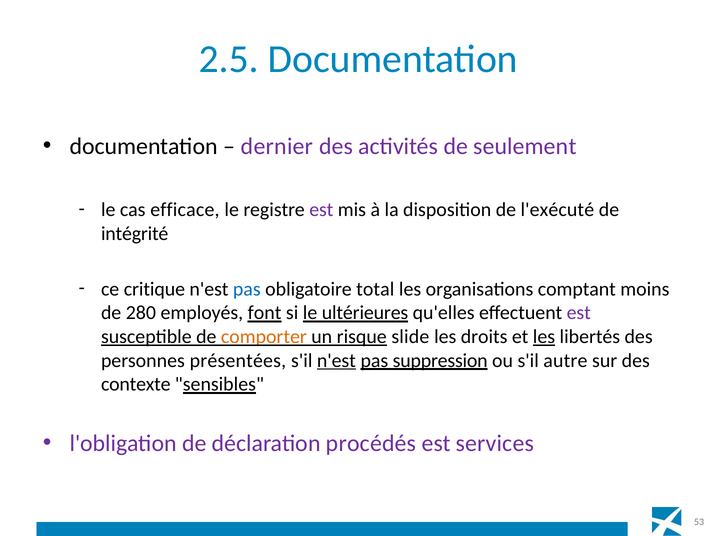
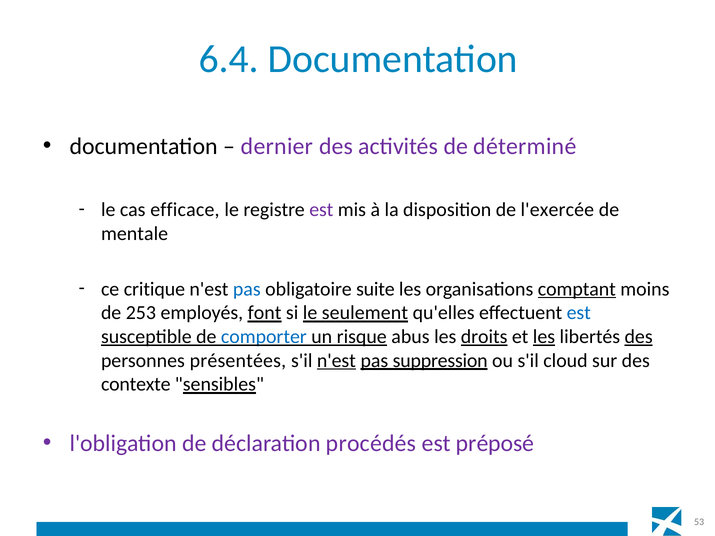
2.5: 2.5 -> 6.4 (229, 59)
seulement: seulement -> déterminé (525, 146)
l'exécuté: l'exécuté -> l'exercée (557, 210)
intégrité: intégrité -> mentale (135, 234)
total: total -> suite (375, 289)
comptant underline: none -> present (577, 289)
280: 280 -> 253 (141, 313)
ultérieures: ultérieures -> seulement (365, 313)
est colour: purple -> blue (579, 313)
comporter colour: orange -> blue (264, 337)
slide: slide -> abus (410, 337)
droits underline: none -> present (484, 337)
des underline: none -> present (639, 337)
autre: autre -> cloud (565, 361)
services: services -> préposé (495, 444)
